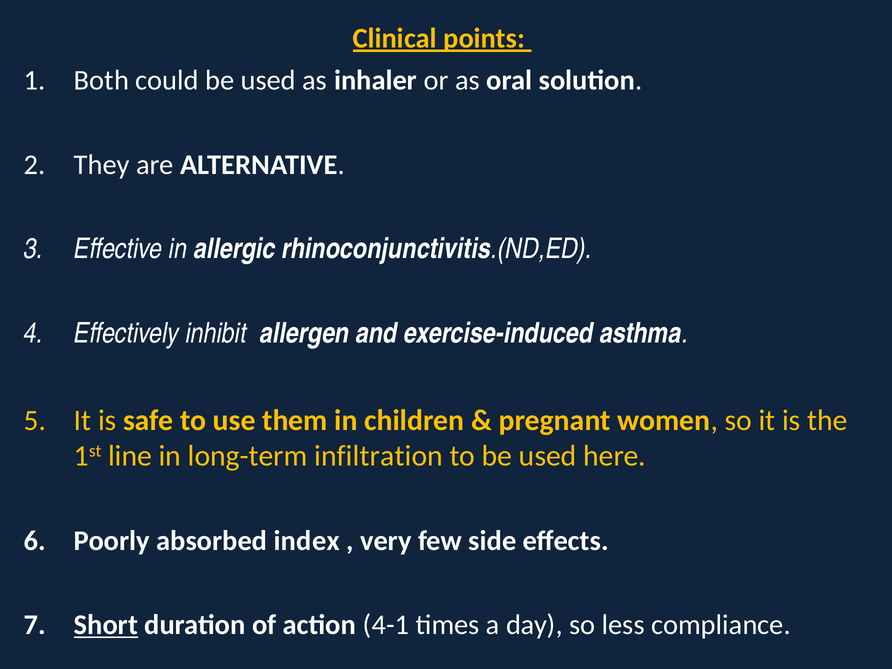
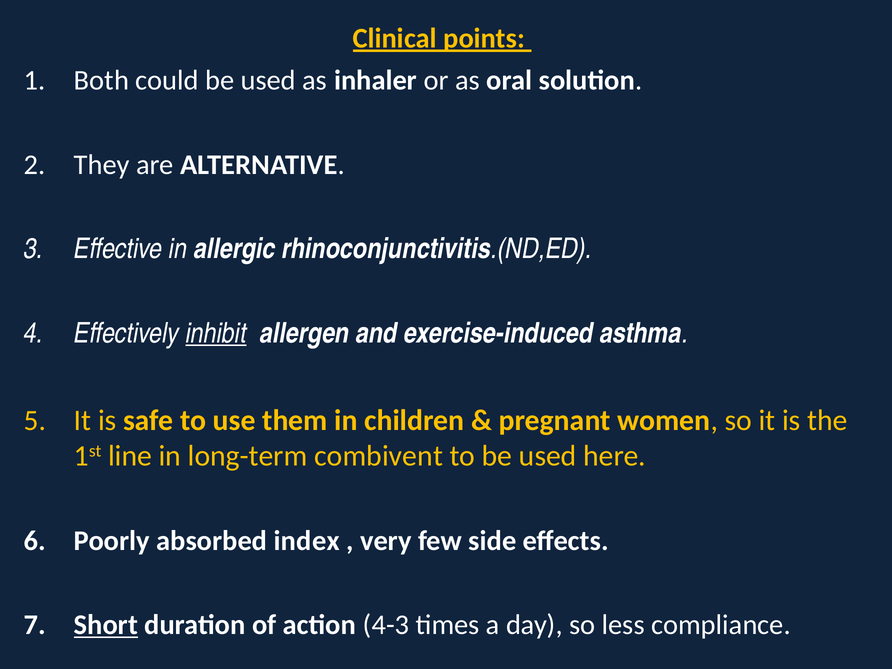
inhibit underline: none -> present (216, 333)
infiltration: infiltration -> combivent (379, 456)
4-1: 4-1 -> 4-3 (386, 625)
